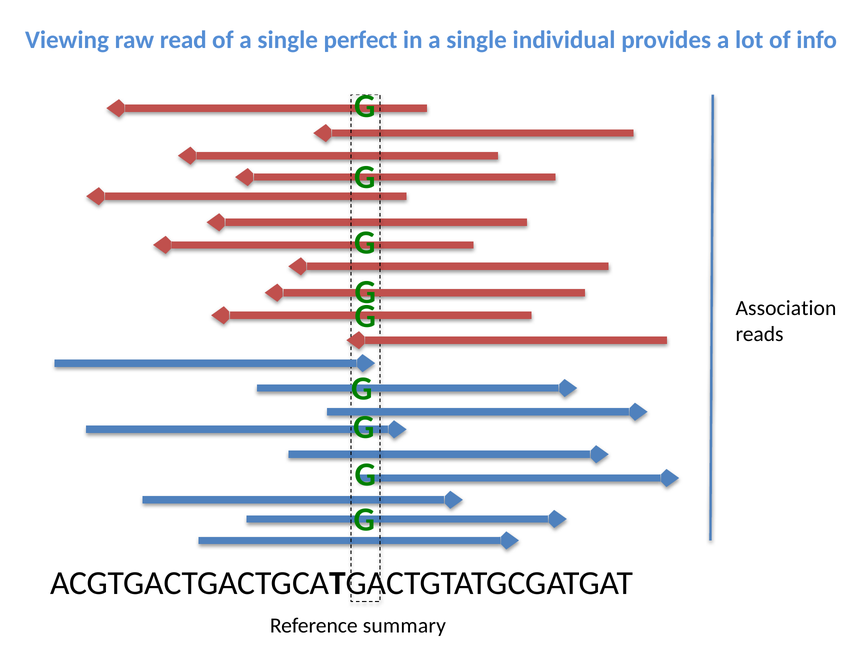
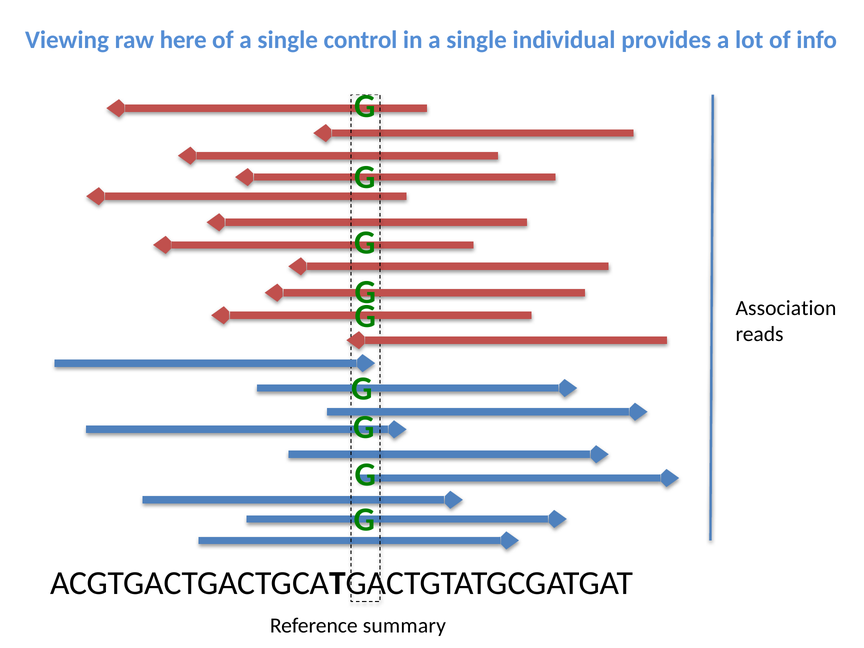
read: read -> here (183, 40)
perfect: perfect -> control (361, 40)
